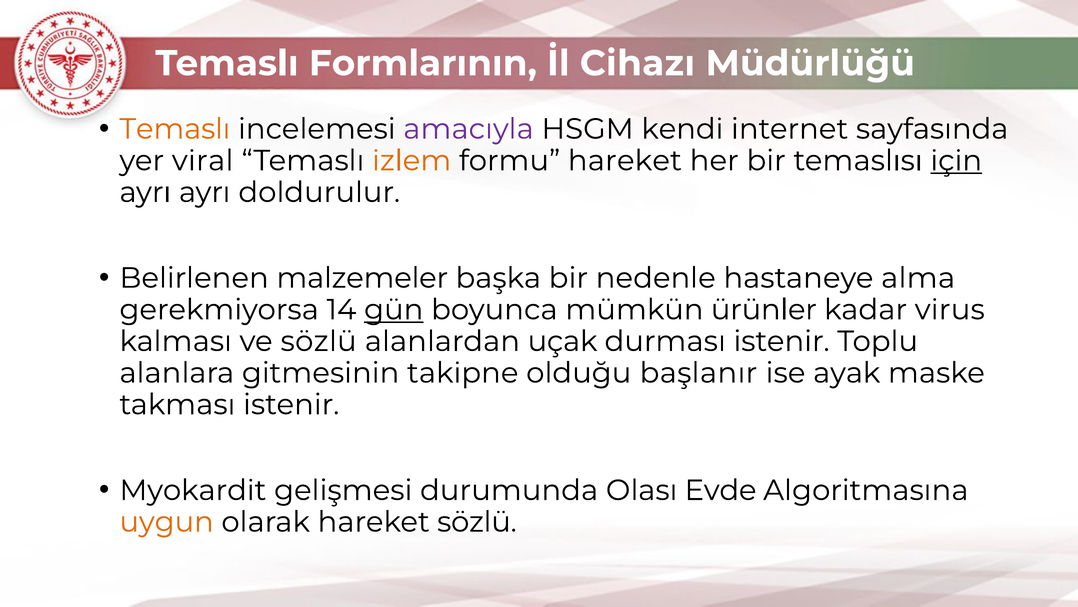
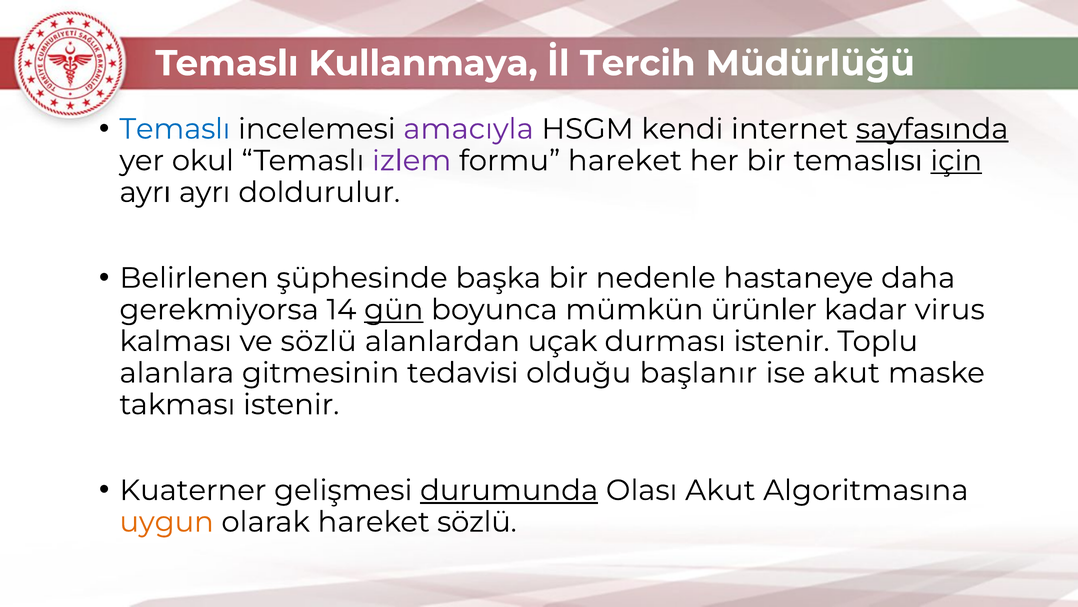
Formlarının: Formlarının -> Kullanmaya (423, 63)
Cihazı: Cihazı -> Tercih (638, 63)
Temaslı colour: orange -> blue (175, 129)
sayfasında underline: none -> present (932, 129)
viral: viral -> okul (203, 161)
izlem colour: orange -> purple (412, 161)
malzemeler: malzemeler -> şüphesinde (362, 278)
alma: alma -> daha (918, 278)
takipne: takipne -> tedavisi (463, 373)
ise ayak: ayak -> akut (846, 373)
Myokardit: Myokardit -> Kuaterner (193, 490)
durumunda underline: none -> present (509, 490)
Olası Evde: Evde -> Akut (720, 490)
